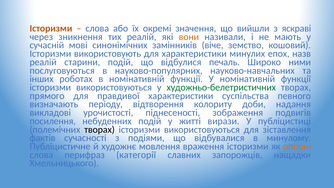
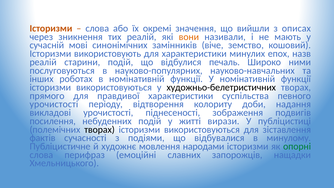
яскраві: яскраві -> описах (296, 28)
художньо-белетристичних colour: green -> black (221, 87)
визначають: визначають -> урочистості (54, 104)
враження: враження -> народами (204, 146)
опорні colour: orange -> green (297, 146)
категорії: категорії -> емоційні (136, 155)
